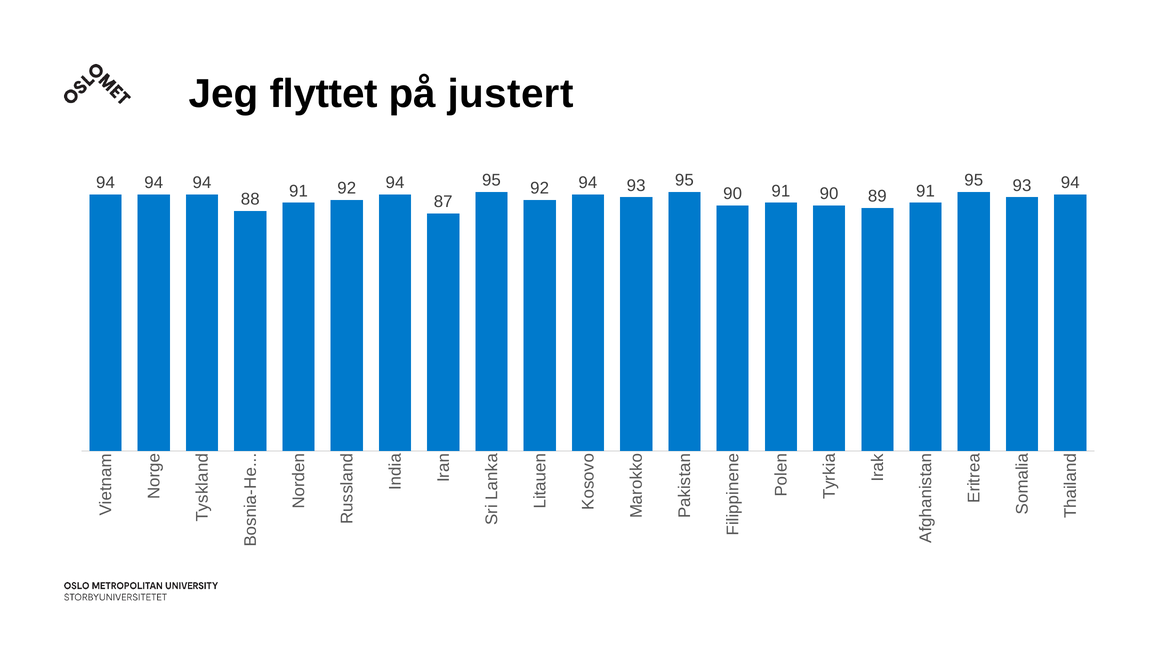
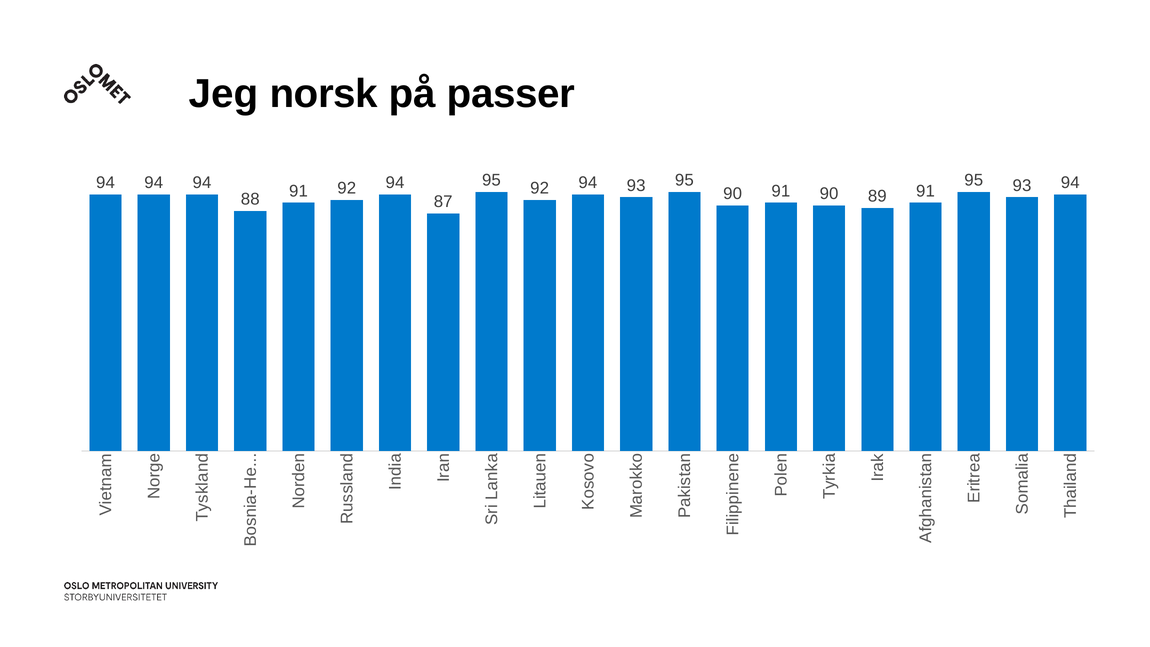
flyttet: flyttet -> norsk (324, 94)
justert: justert -> passer (511, 94)
